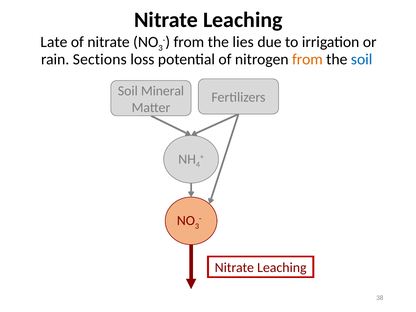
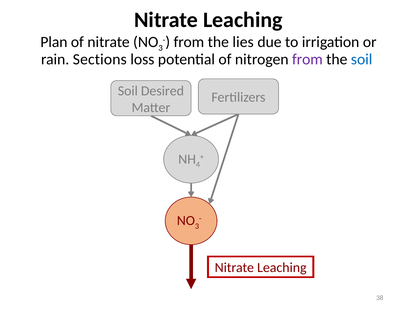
Late: Late -> Plan (54, 42)
from colour: orange -> purple (307, 59)
Mineral: Mineral -> Desired (162, 91)
